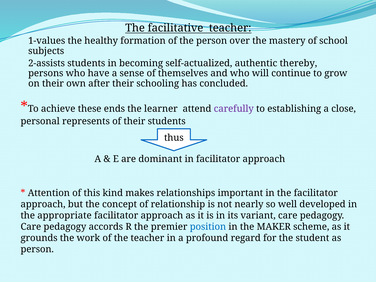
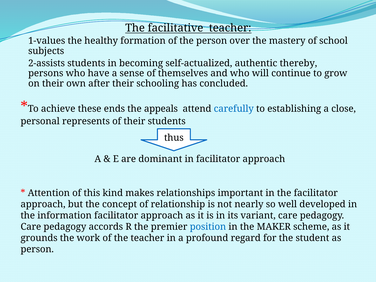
learner: learner -> appeals (161, 109)
carefully colour: purple -> blue (234, 109)
appropriate: appropriate -> information (65, 216)
